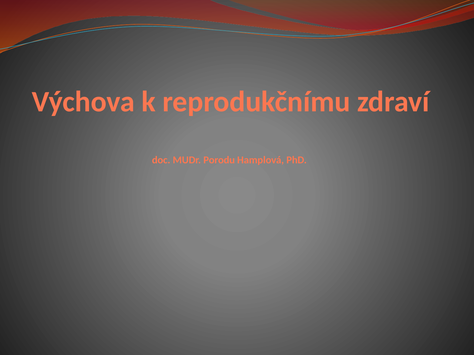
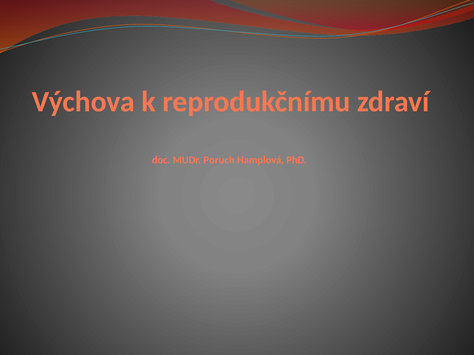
Porodu: Porodu -> Poruch (219, 160)
